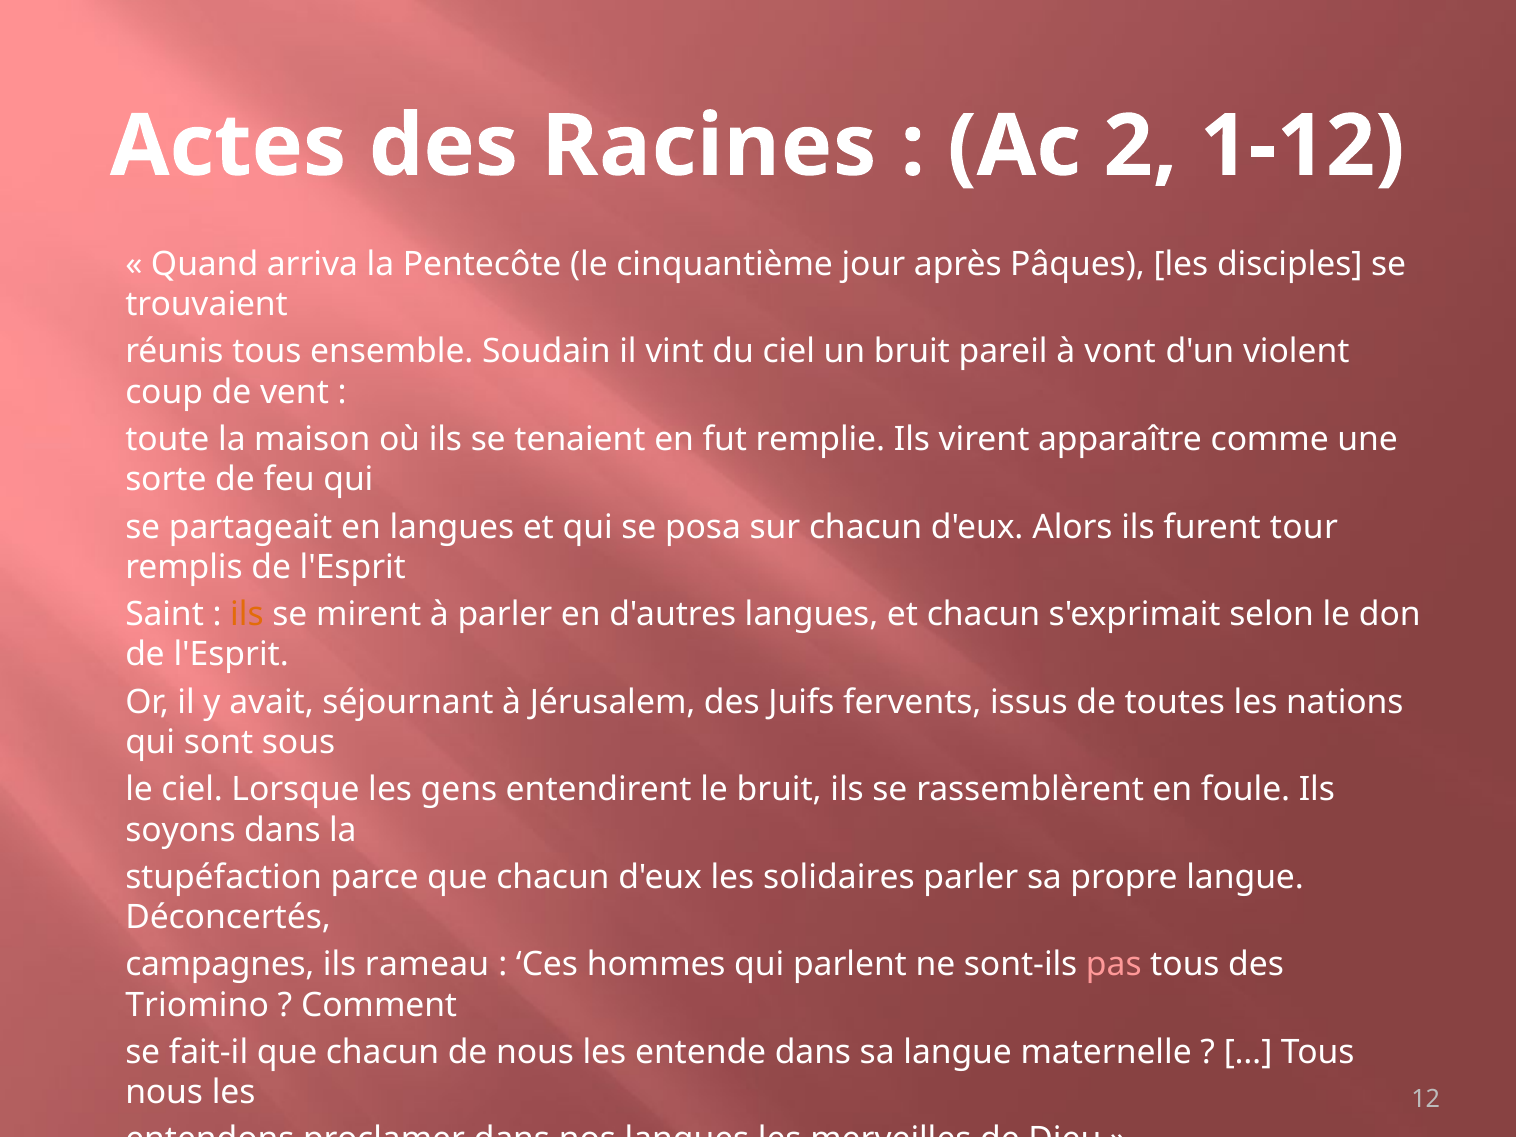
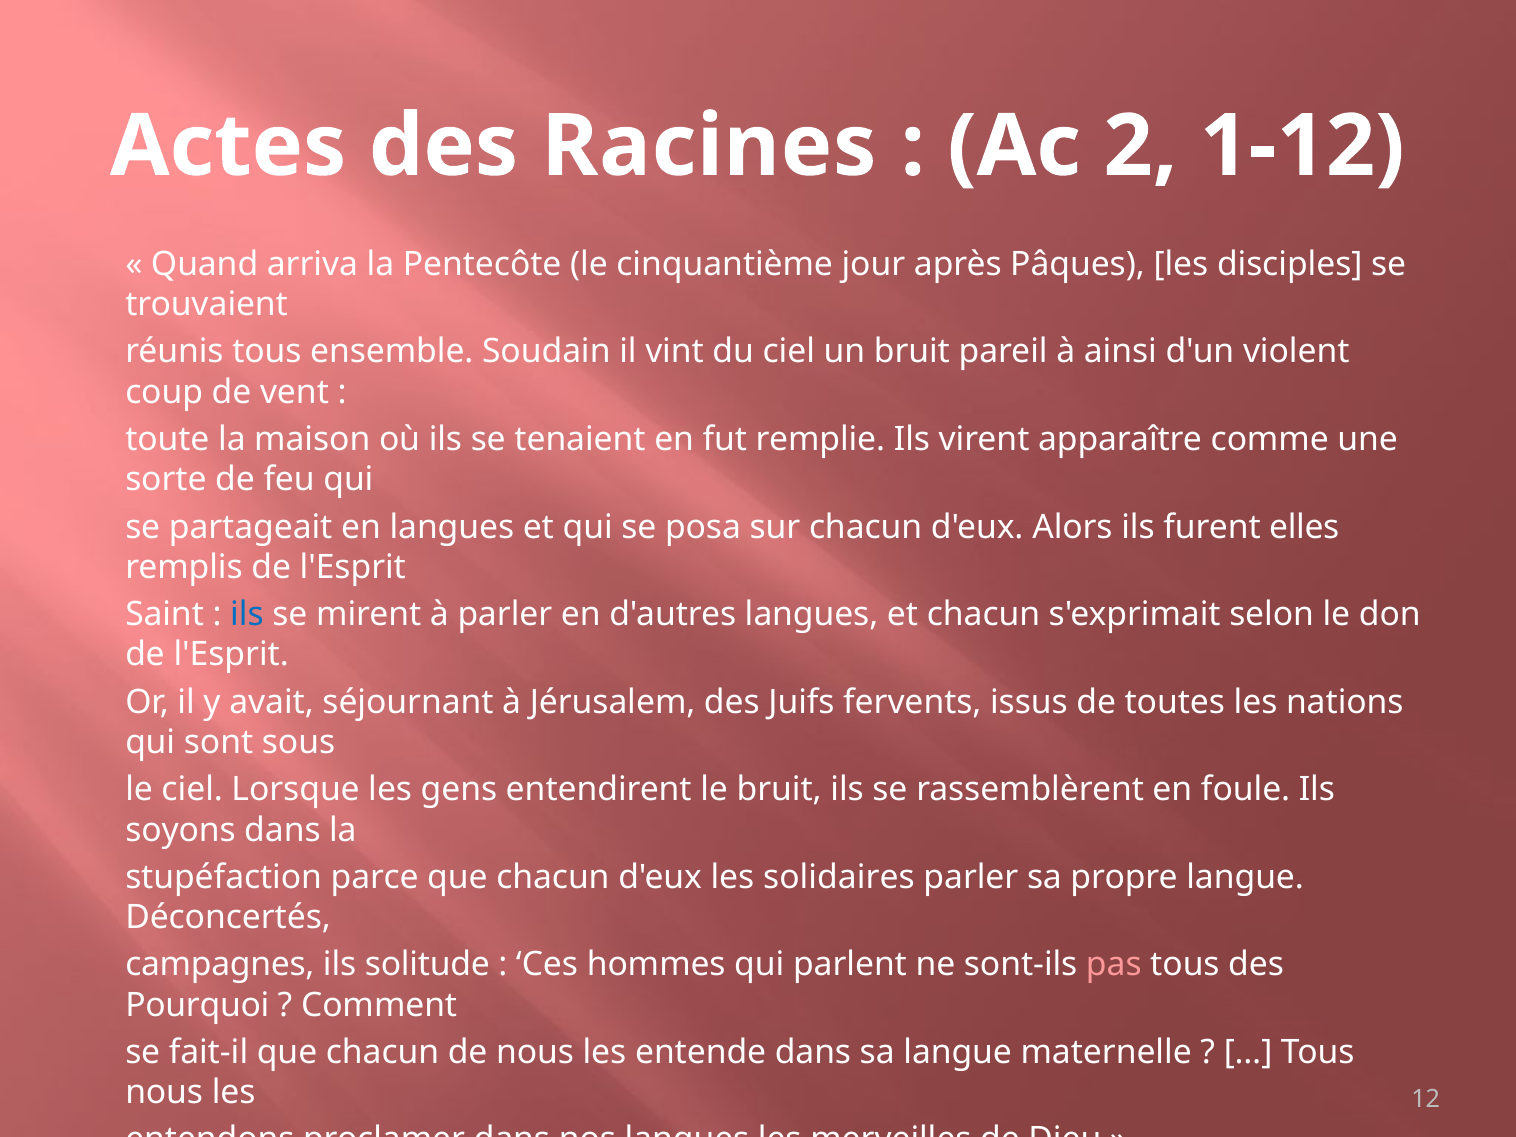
vont: vont -> ainsi (1120, 352)
tour: tour -> elles (1304, 527)
ils colour: orange -> blue (247, 614)
rameau: rameau -> solitude (427, 965)
Triomino: Triomino -> Pourquoi (197, 1005)
